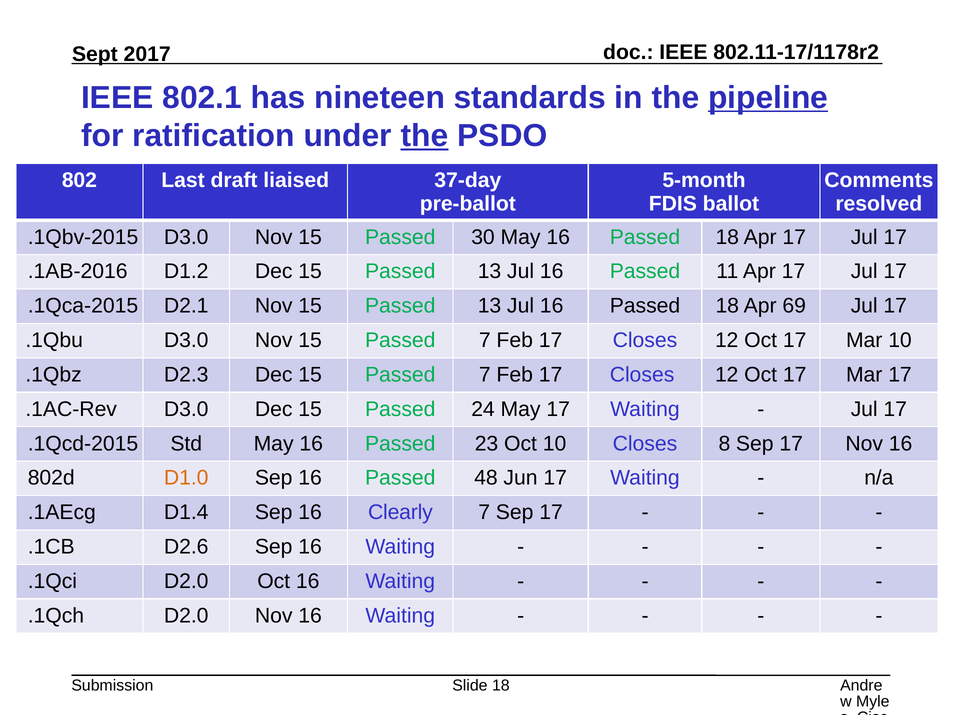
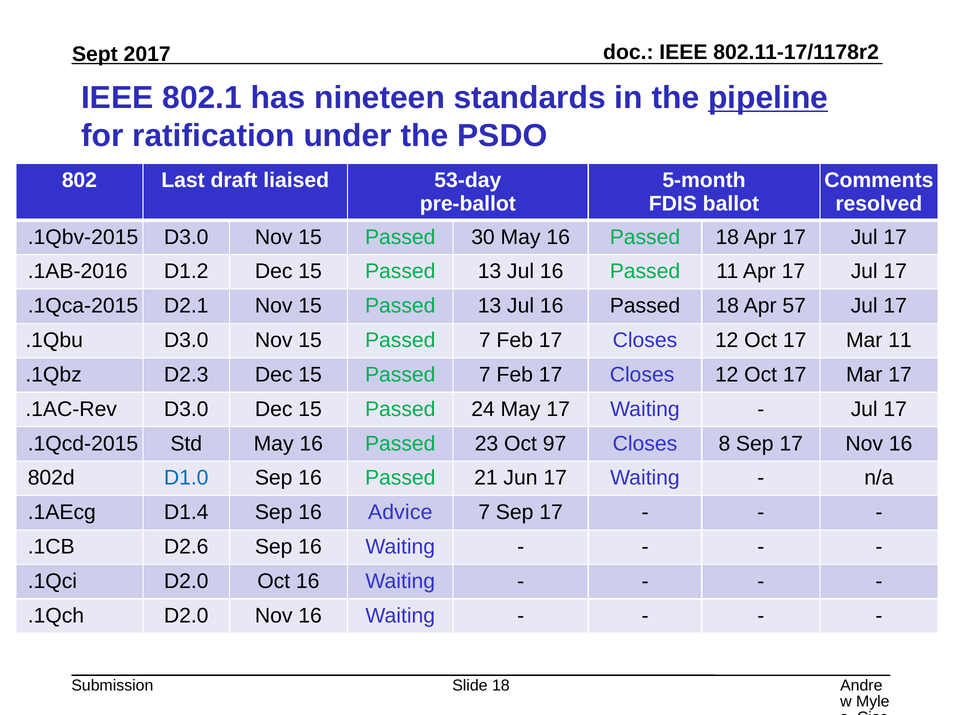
the underline: present -> none (425, 136)
37-day: 37-day -> 53-day (468, 181)
69: 69 -> 57 (794, 306)
Mar 10: 10 -> 11 (900, 341)
Oct 10: 10 -> 97 (555, 444)
D1.0 colour: orange -> blue (186, 478)
48: 48 -> 21 (486, 478)
Clearly: Clearly -> Advice (400, 513)
